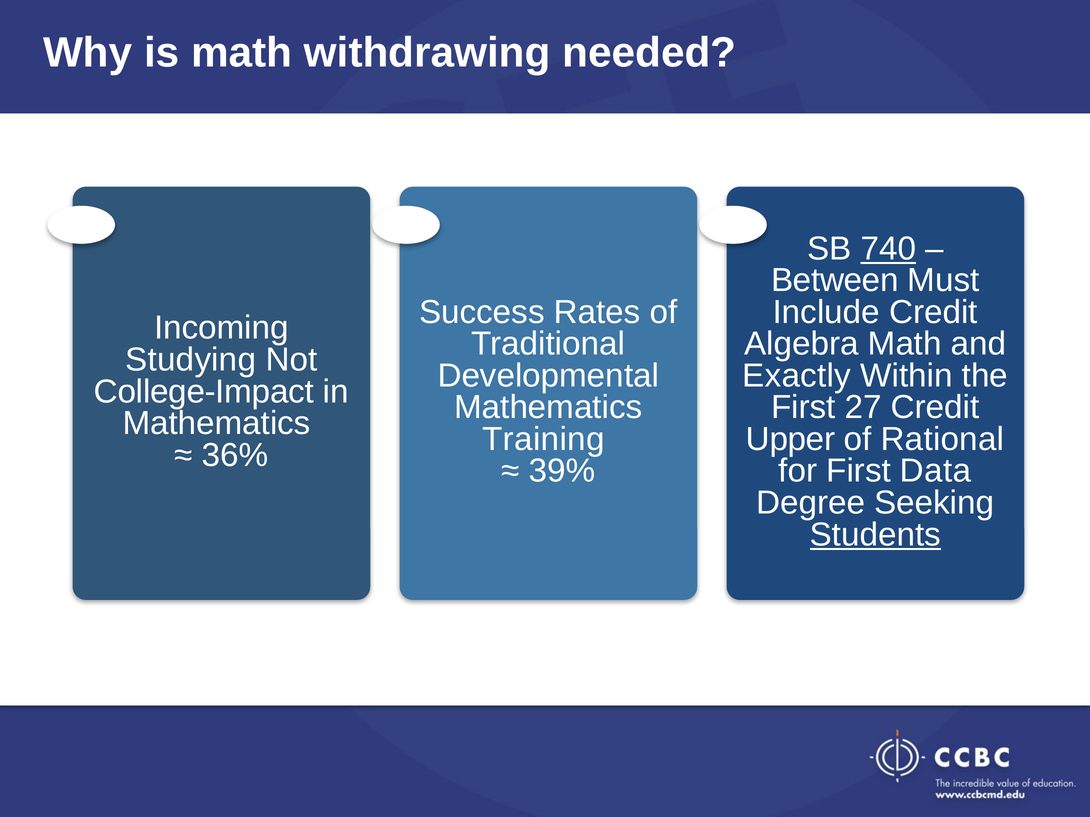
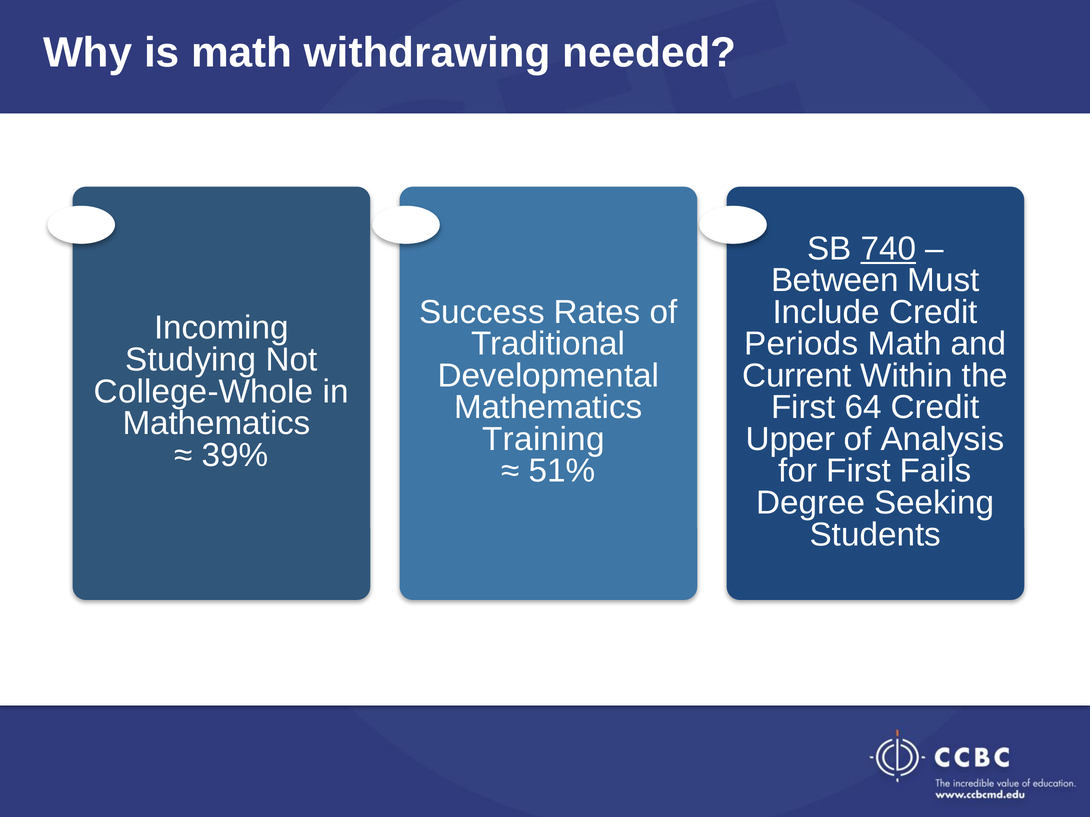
Algebra: Algebra -> Periods (801, 344)
Exactly: Exactly -> Current (797, 376)
College-Impact: College-Impact -> College-Whole (204, 392)
27: 27 -> 64 (863, 408)
Rational: Rational -> Analysis (943, 439)
36%: 36% -> 39% (235, 455)
39%: 39% -> 51% (562, 471)
Data: Data -> Fails (936, 471)
Students underline: present -> none (875, 535)
